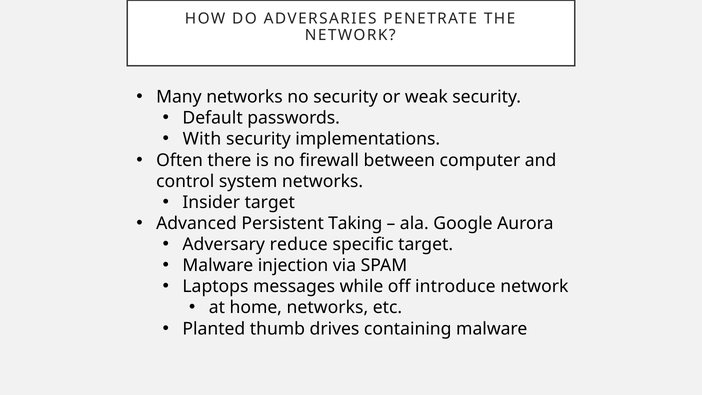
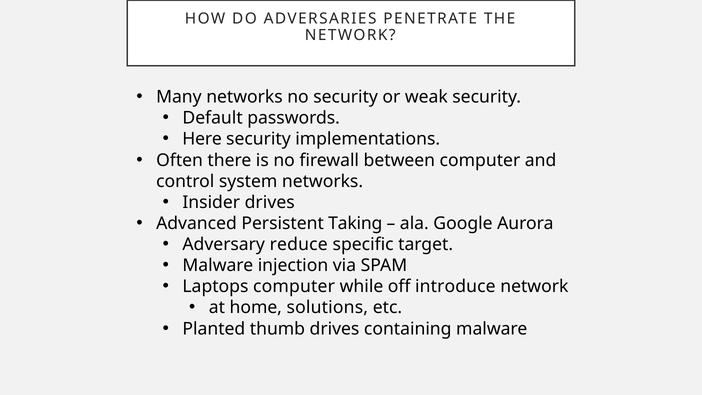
With: With -> Here (202, 139)
Insider target: target -> drives (270, 202)
Laptops messages: messages -> computer (294, 287)
home networks: networks -> solutions (327, 308)
